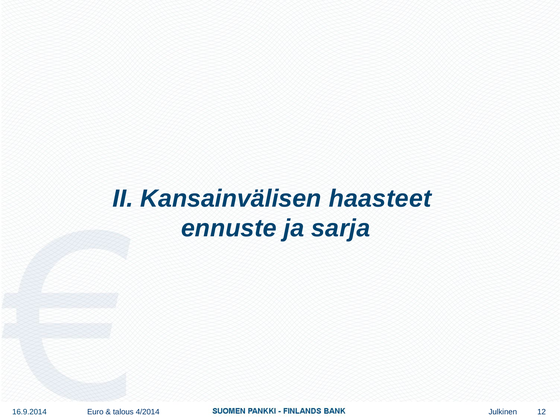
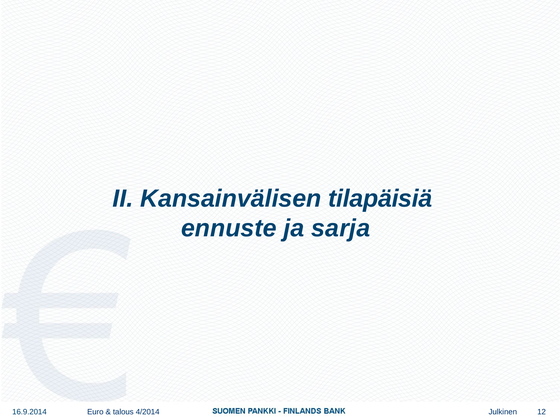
haasteet: haasteet -> tilapäisiä (380, 199)
